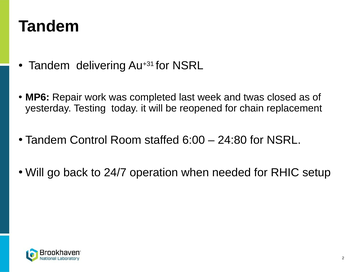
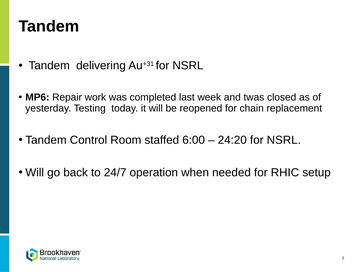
24:80: 24:80 -> 24:20 (232, 140)
